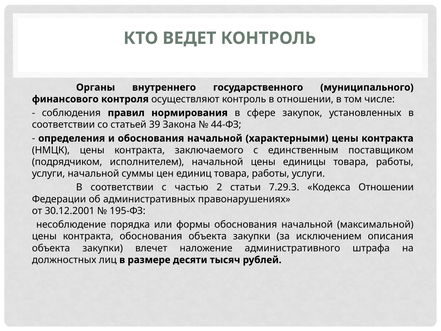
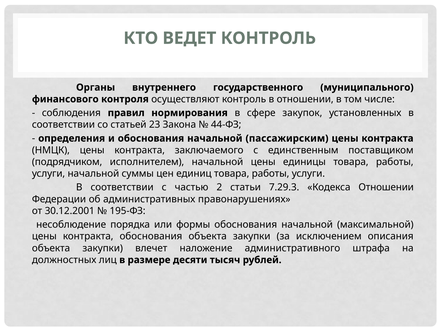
39: 39 -> 23 (155, 125)
характерными: характерными -> пассажирским (287, 138)
